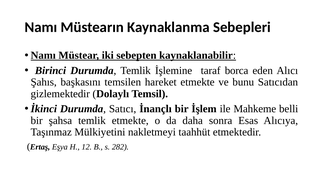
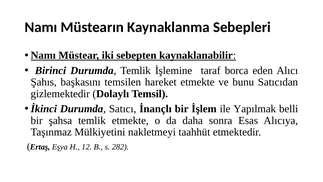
Mahkeme: Mahkeme -> Yapılmak (255, 109)
